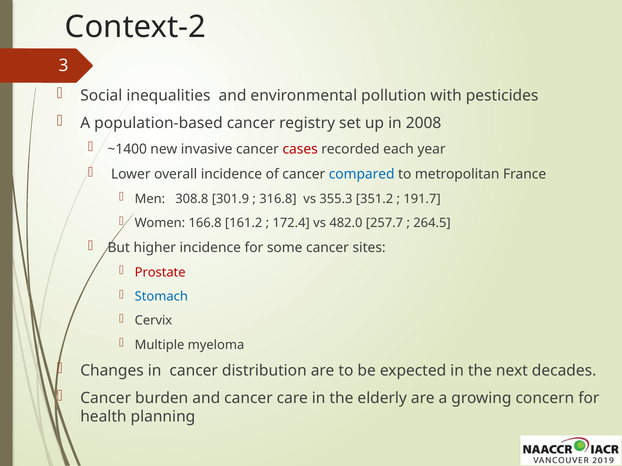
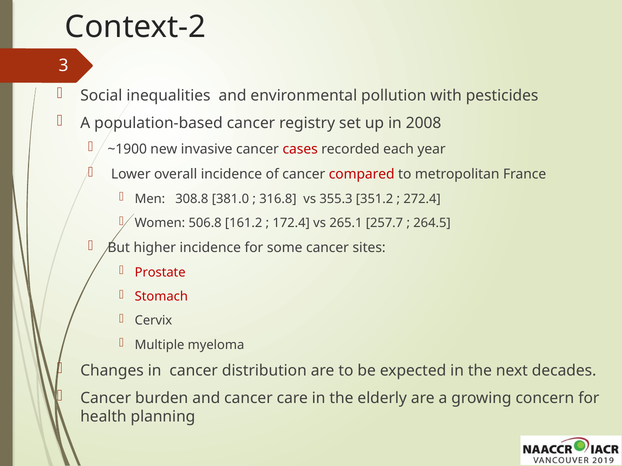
~1400: ~1400 -> ~1900 (127, 149)
compared colour: blue -> red (362, 174)
301.9: 301.9 -> 381.0 (230, 199)
191.7: 191.7 -> 272.4 (422, 199)
166.8: 166.8 -> 506.8 (205, 223)
482.0: 482.0 -> 265.1 (346, 223)
Stomach colour: blue -> red (161, 297)
